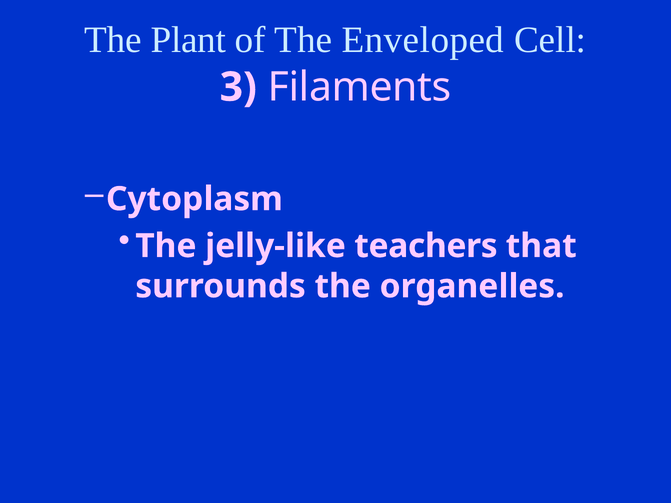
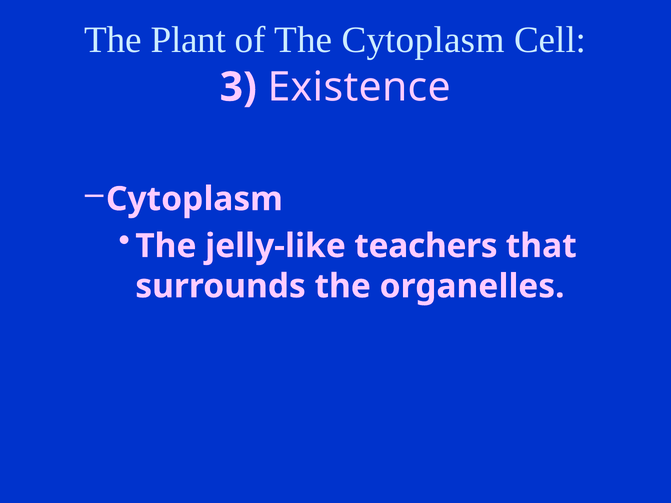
The Enveloped: Enveloped -> Cytoplasm (423, 40)
Filaments: Filaments -> Existence (359, 87)
